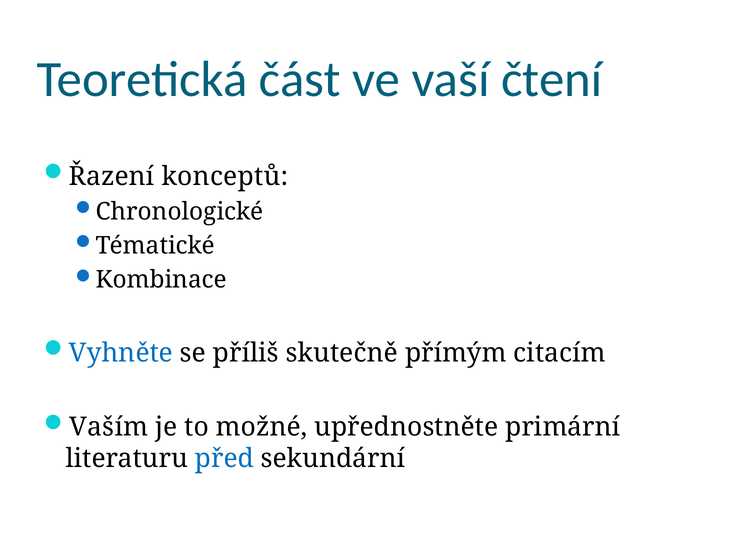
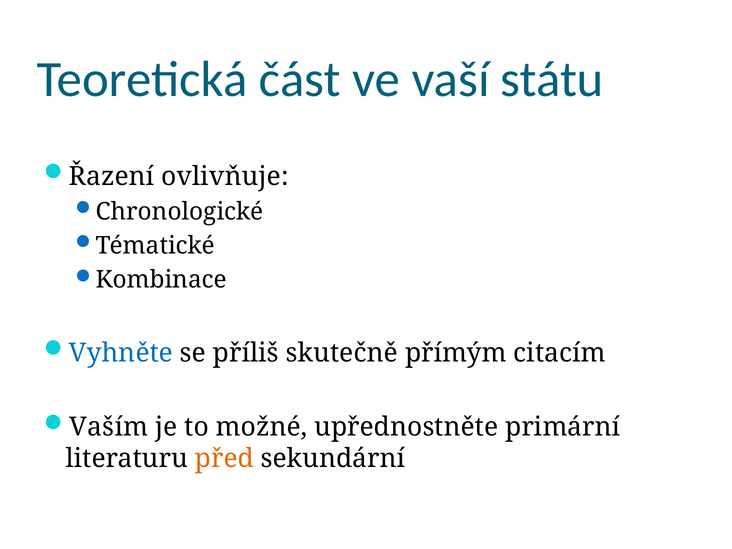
čtení: čtení -> státu (552, 80)
konceptů: konceptů -> ovlivňuje (225, 176)
před colour: blue -> orange (224, 459)
